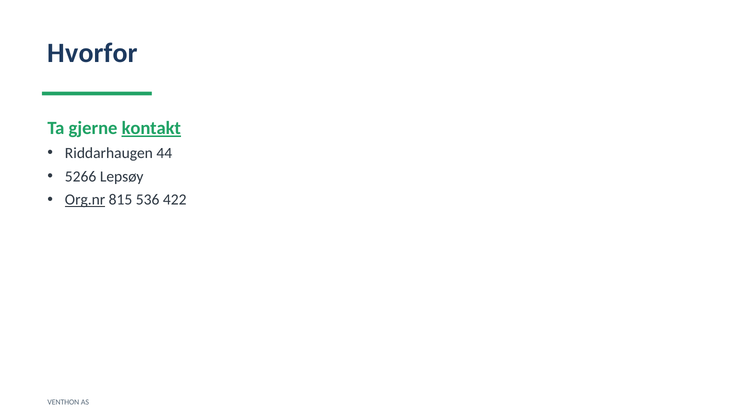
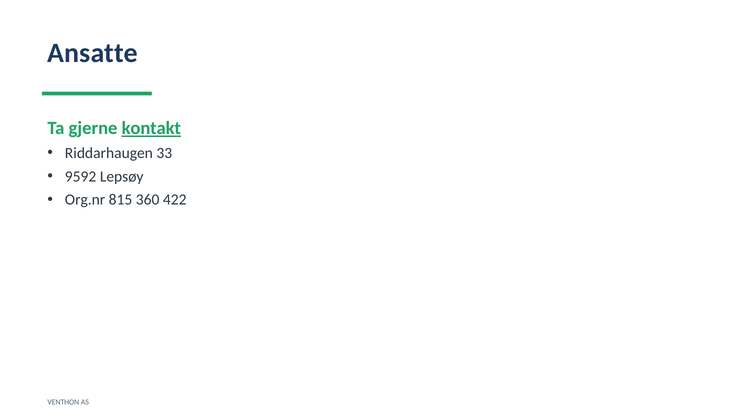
Hvorfor: Hvorfor -> Ansatte (93, 53)
44: 44 -> 33 (164, 153)
5266: 5266 -> 9592 (81, 176)
Org.nr underline: present -> none (85, 200)
536: 536 -> 360 (148, 200)
